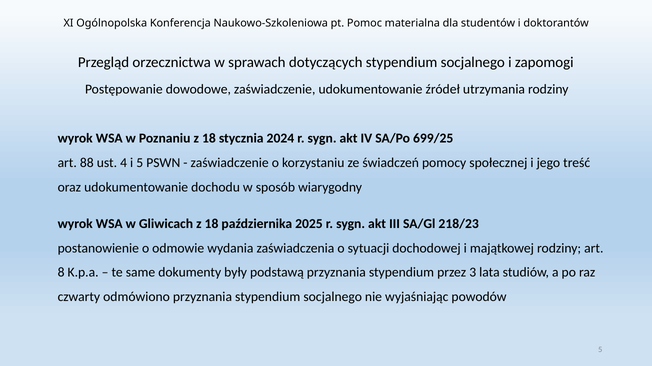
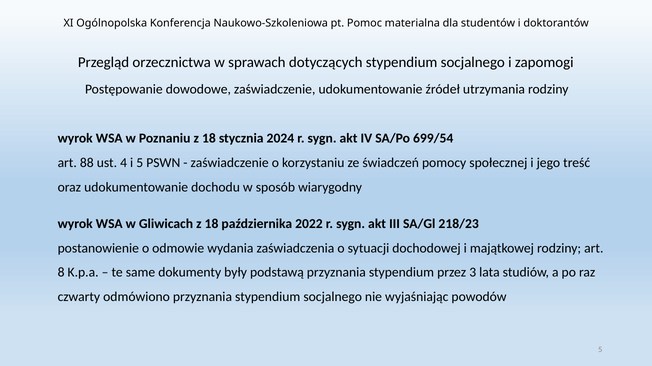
699/25: 699/25 -> 699/54 (433, 139)
2025: 2025 -> 2022 (309, 224)
